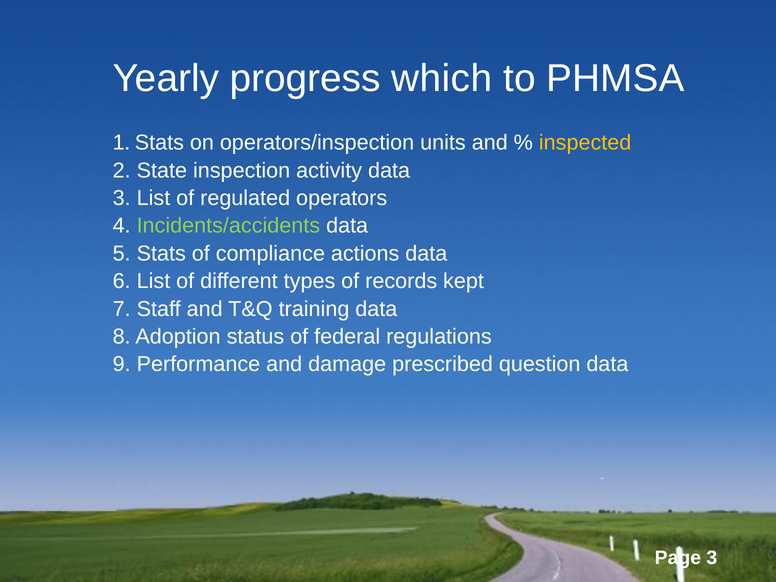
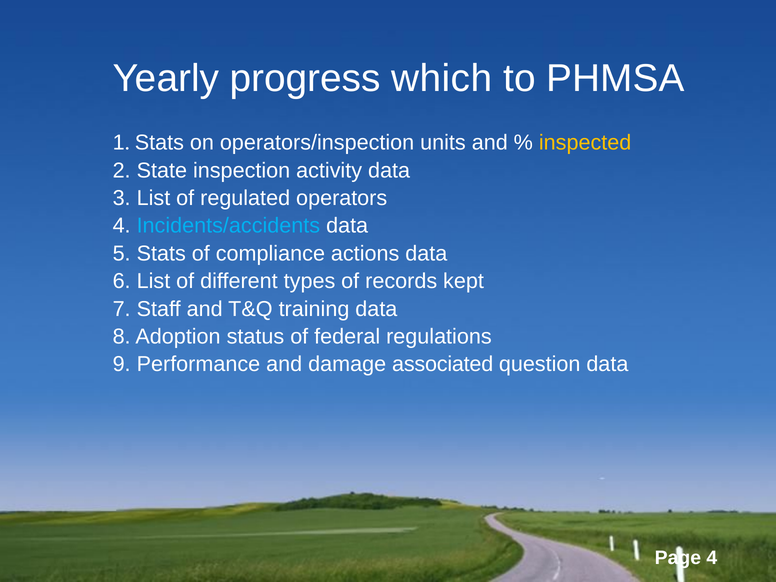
Incidents/accidents colour: light green -> light blue (228, 226)
prescribed: prescribed -> associated (443, 364)
3: 3 -> 4 (712, 558)
